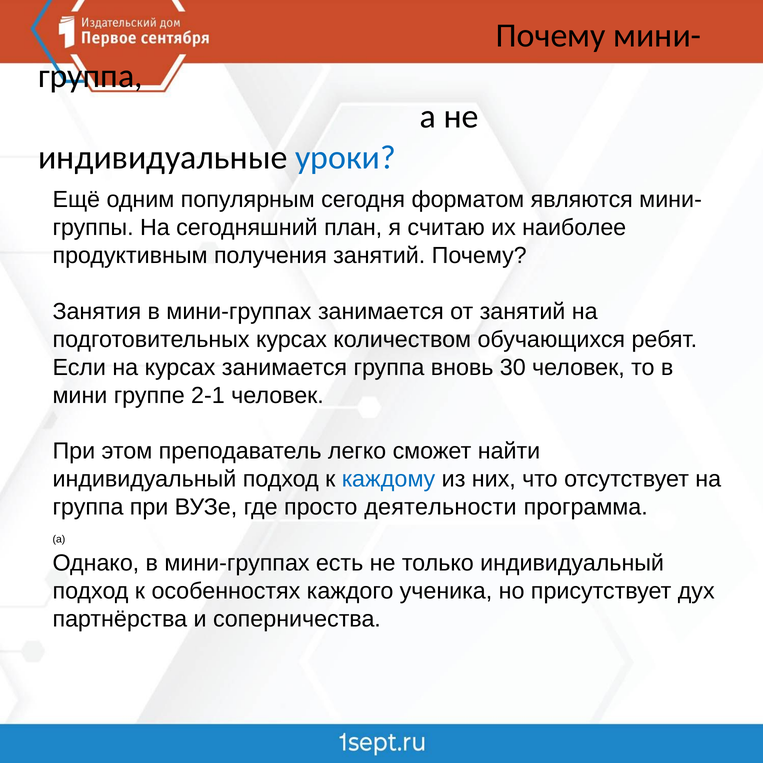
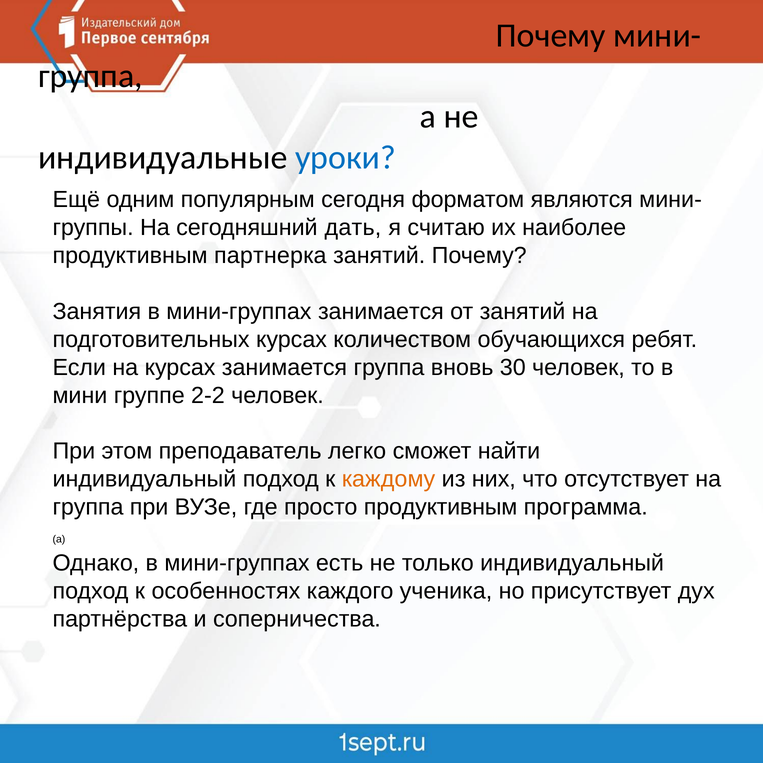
план: план -> дать (353, 228)
получения: получения -> партнерка (270, 256)
2-1: 2-1 -> 2-2 (208, 395)
каждому colour: blue -> orange (389, 479)
просто деятельности: деятельности -> продуктивным (441, 507)
